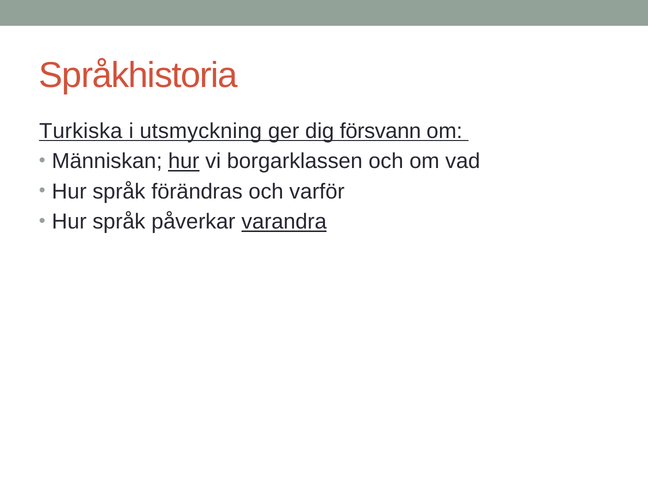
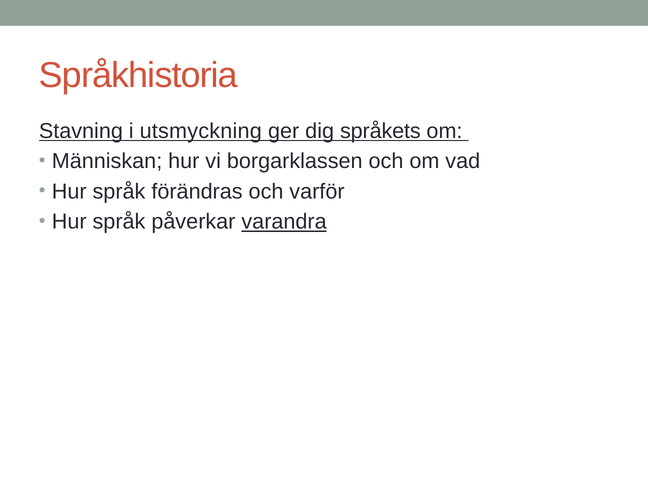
Turkiska: Turkiska -> Stavning (81, 131)
försvann: försvann -> språkets (380, 131)
hur underline: present -> none (184, 161)
